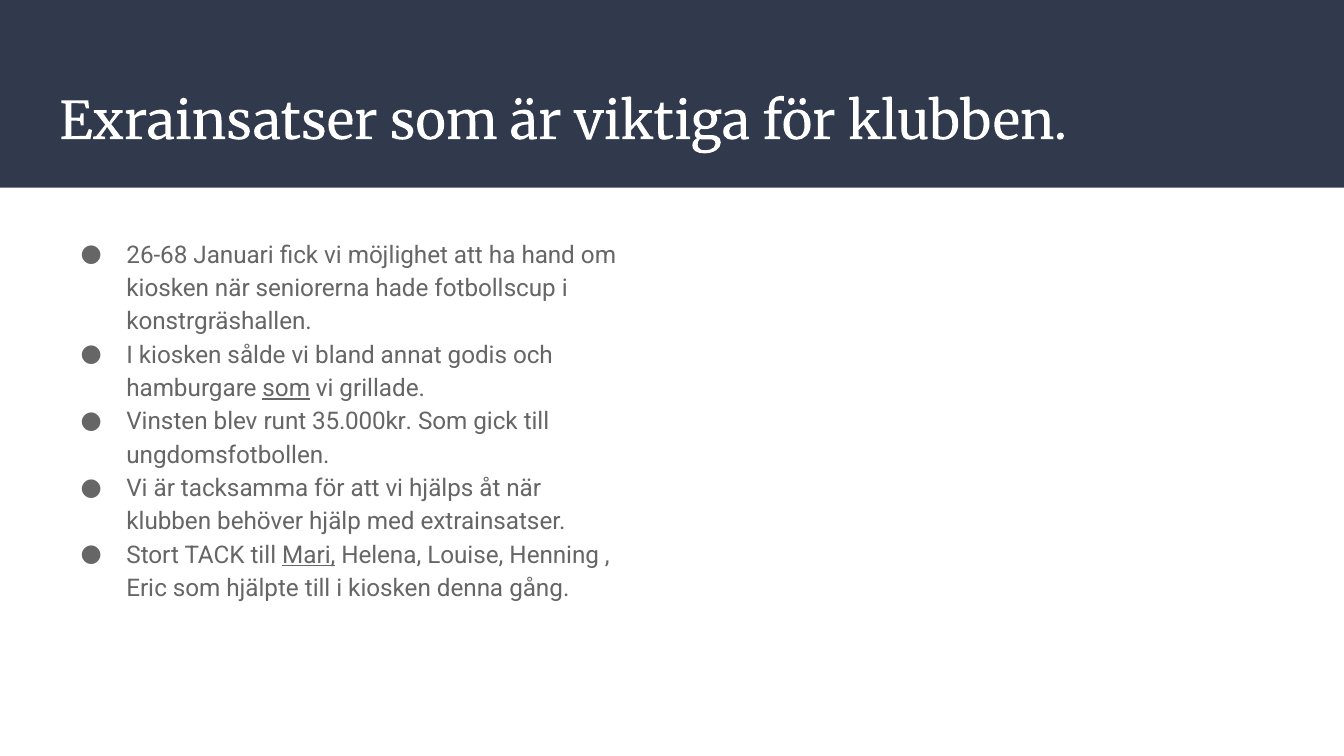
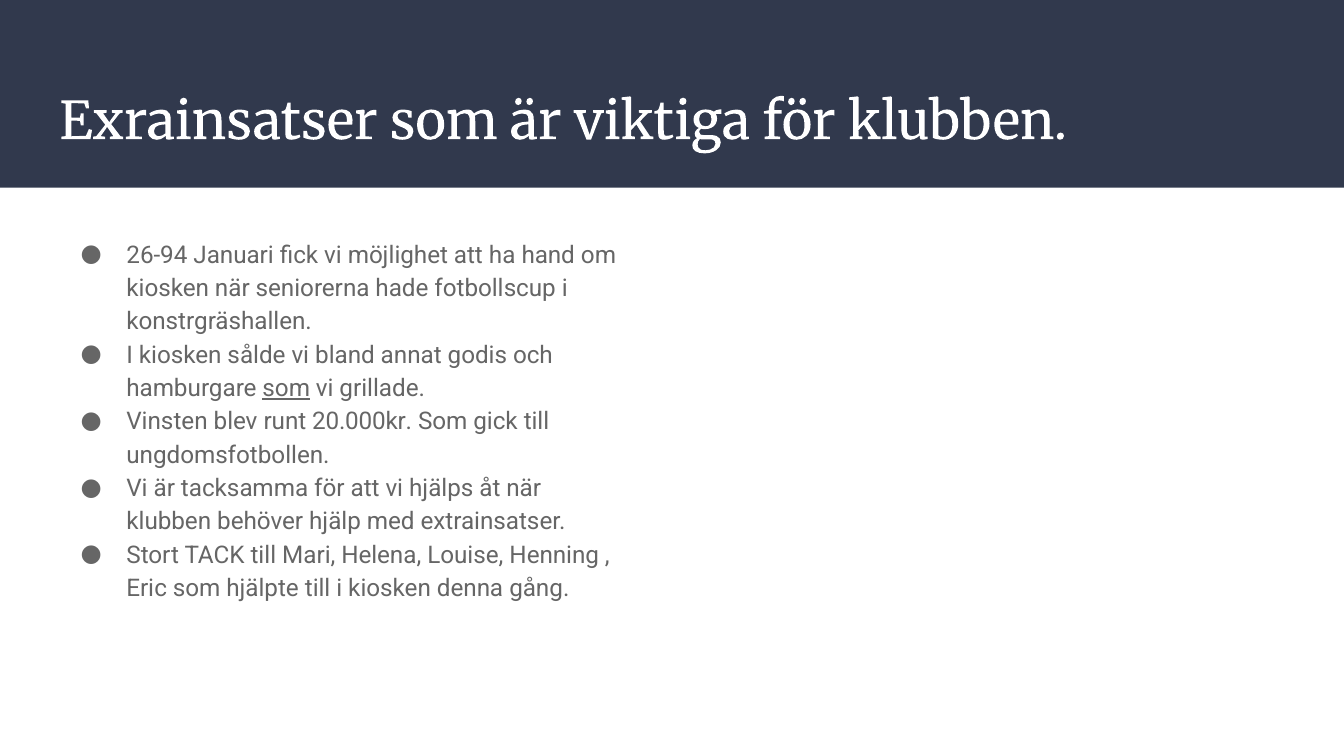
26-68: 26-68 -> 26-94 (157, 255)
35.000kr: 35.000kr -> 20.000kr (362, 422)
Mari underline: present -> none (309, 555)
